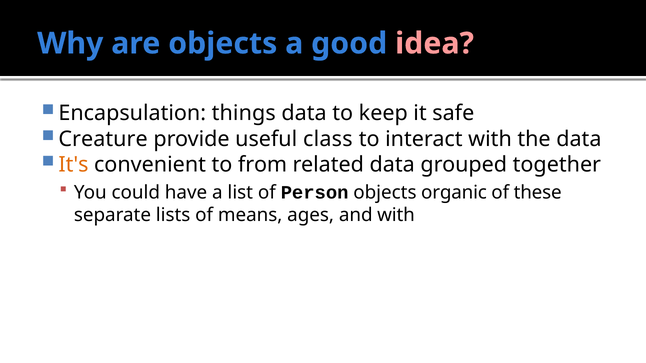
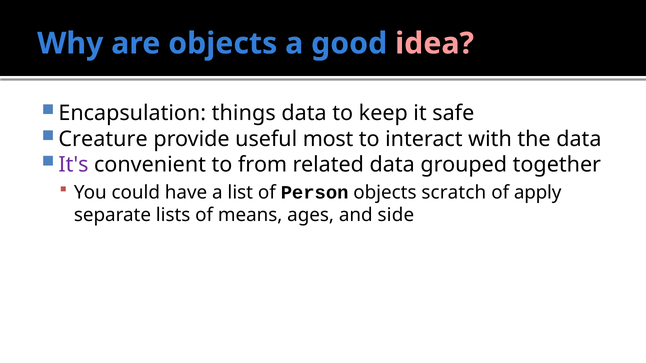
class: class -> most (328, 139)
It's colour: orange -> purple (73, 165)
organic: organic -> scratch (454, 193)
these: these -> apply (538, 193)
and with: with -> side (396, 215)
